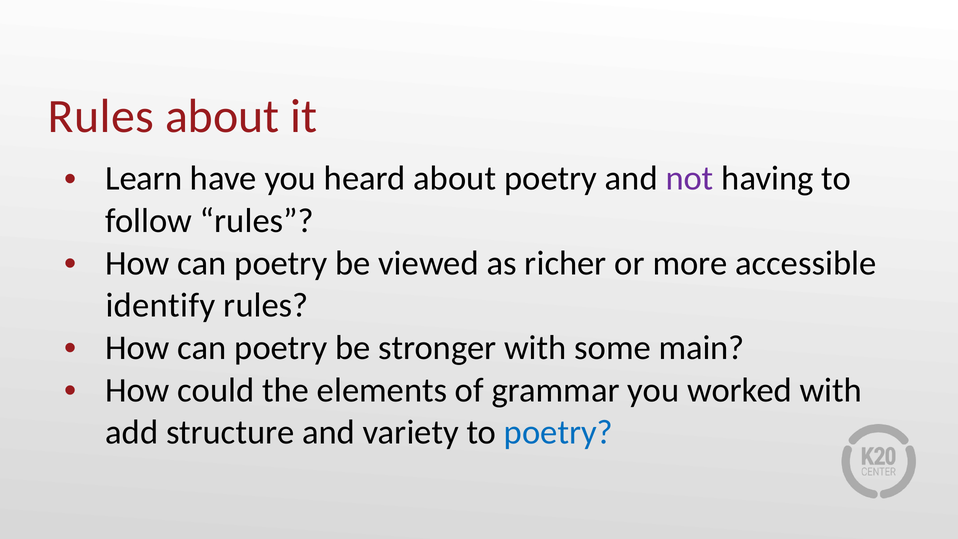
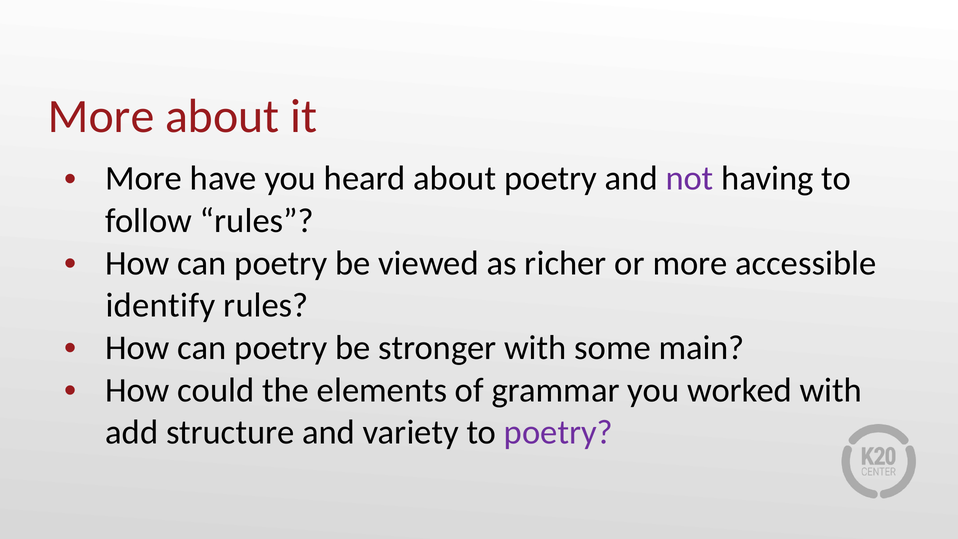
Rules: Rules -> More (101, 116)
Learn: Learn -> More (144, 178)
poetry colour: blue -> purple (558, 432)
